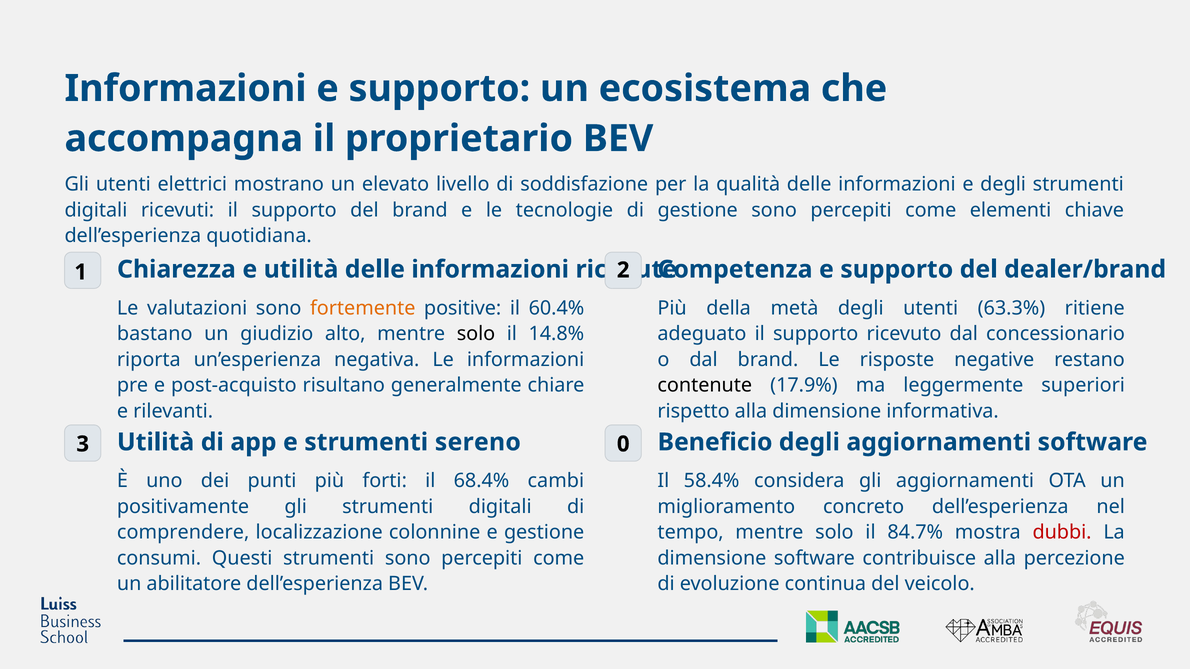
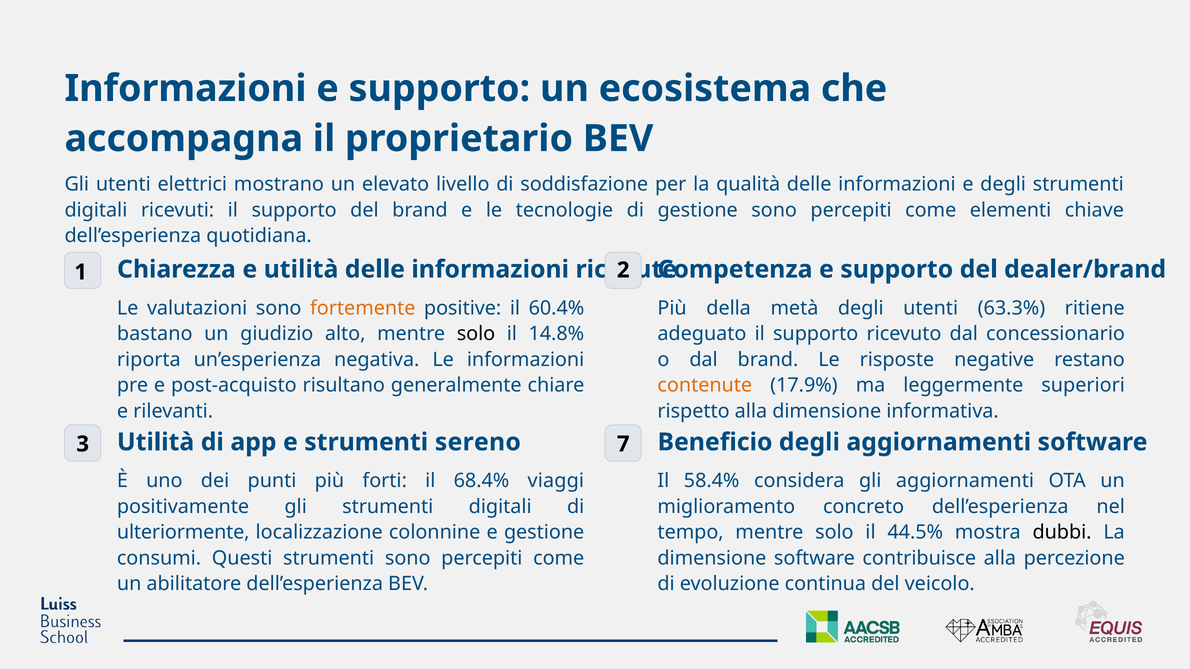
contenute colour: black -> orange (705, 386)
0: 0 -> 7 (623, 444)
cambi: cambi -> viaggi (556, 481)
comprendere: comprendere -> ulteriormente (183, 533)
84.7%: 84.7% -> 44.5% (915, 533)
dubbi colour: red -> black (1062, 533)
